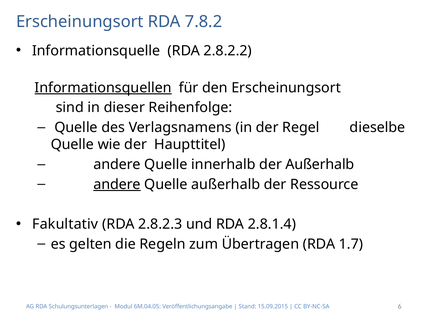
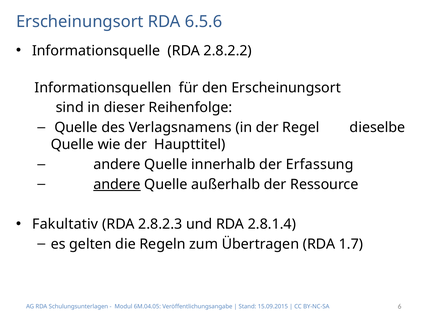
7.8.2: 7.8.2 -> 6.5.6 (204, 22)
Informationsquellen underline: present -> none (103, 88)
der Außerhalb: Außerhalb -> Erfassung (320, 165)
